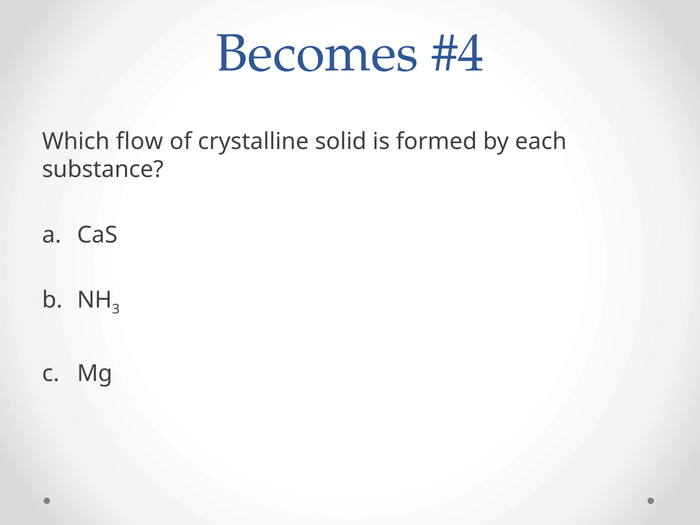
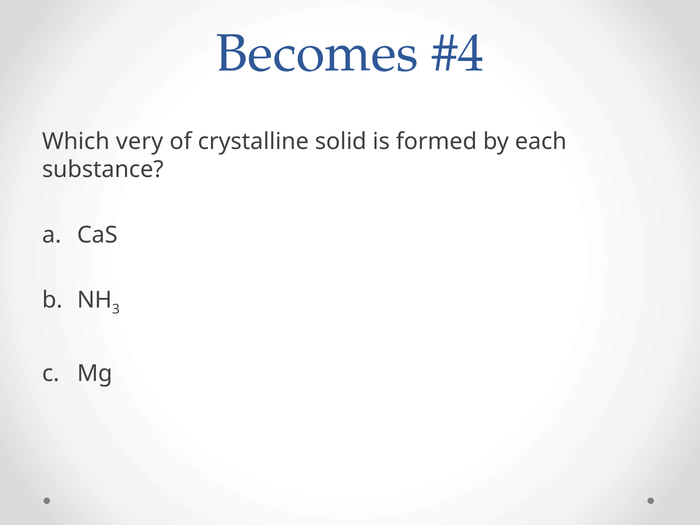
flow: flow -> very (140, 142)
